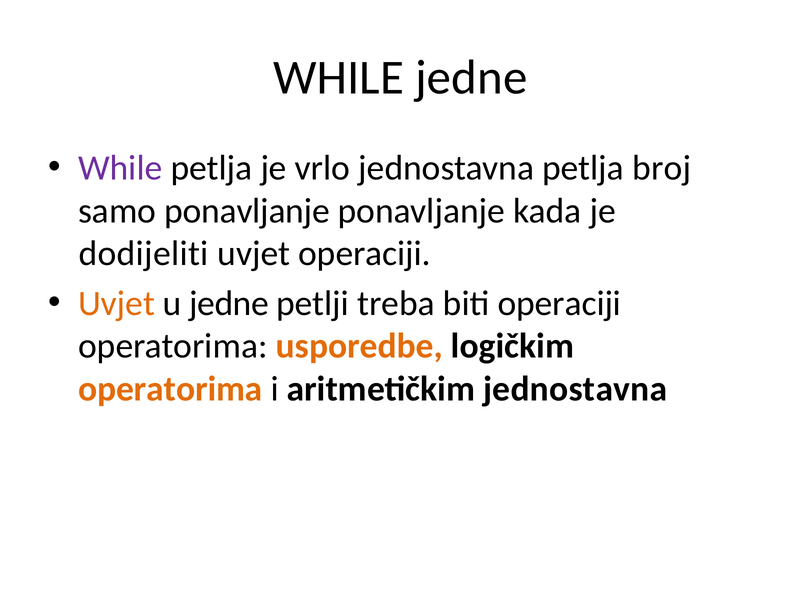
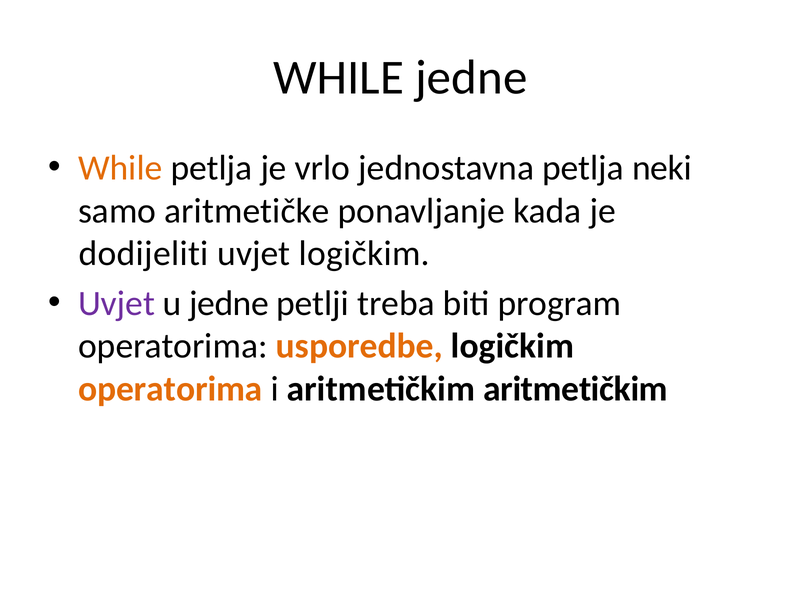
While colour: purple -> orange (120, 168)
broj: broj -> neki (662, 168)
samo ponavljanje: ponavljanje -> aritmetičke (247, 211)
uvjet operaciji: operaciji -> logičkim (364, 253)
Uvjet colour: orange -> purple (117, 303)
biti operaciji: operaciji -> program (559, 303)
aritmetičkim jednostavna: jednostavna -> aritmetičkim (575, 389)
